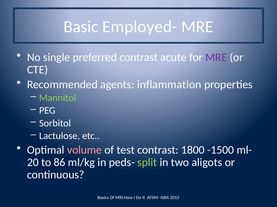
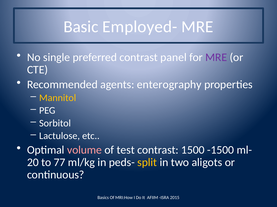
acute: acute -> panel (174, 58)
inflammation: inflammation -> enterography (169, 85)
Mannitol colour: light green -> yellow (58, 98)
1800: 1800 -> 1500 (193, 150)
86: 86 -> 77 (60, 163)
split colour: light green -> yellow (147, 163)
